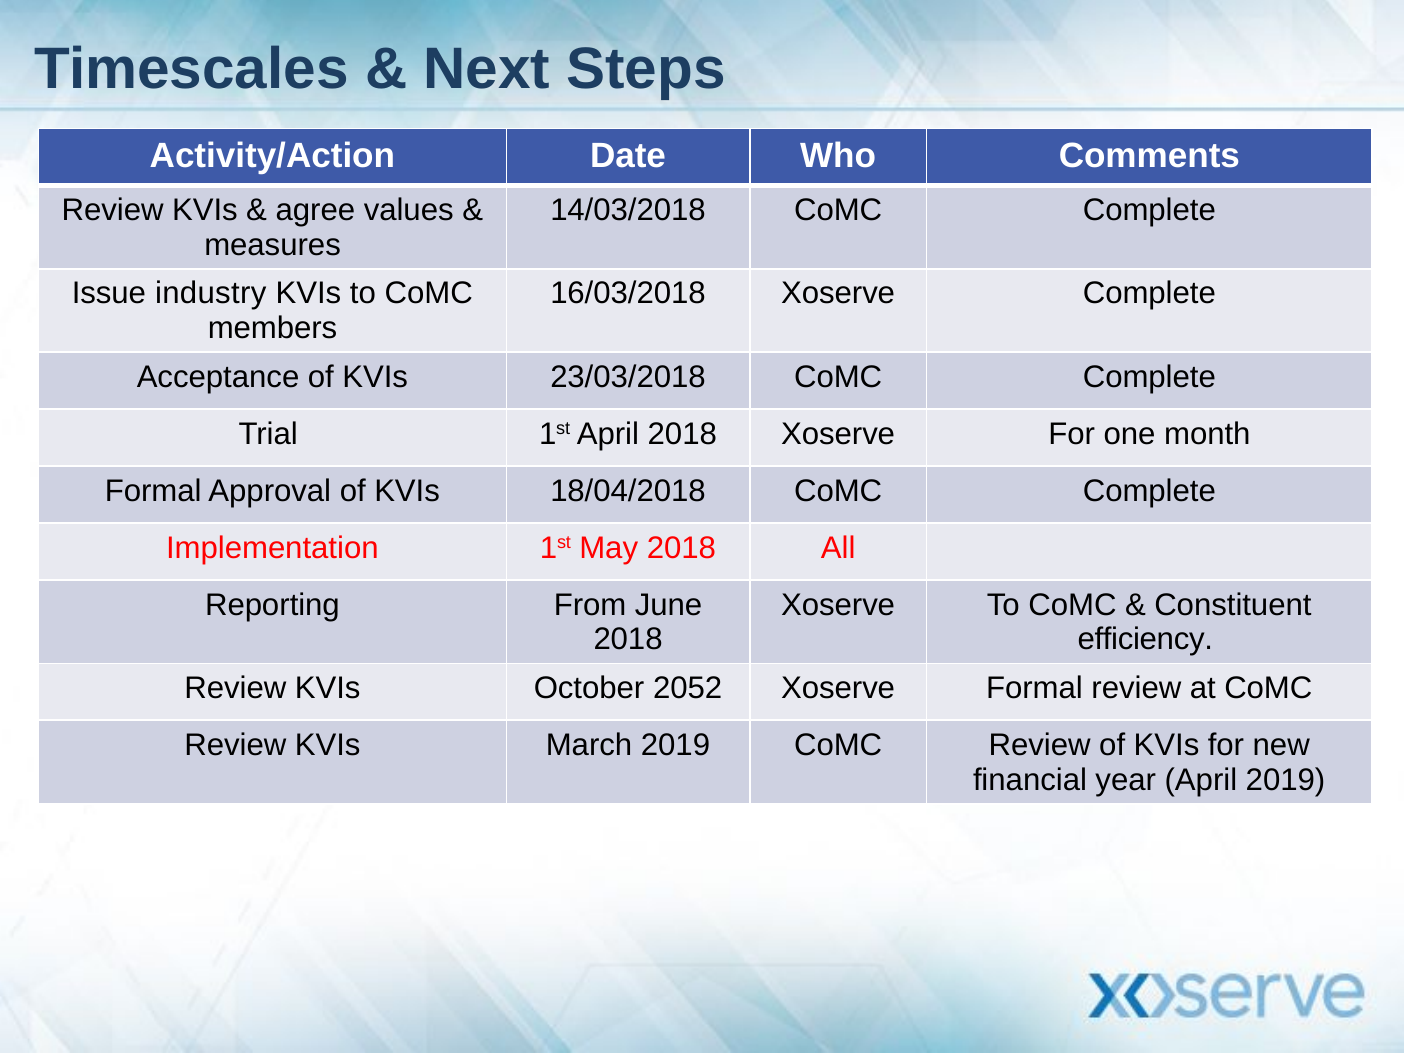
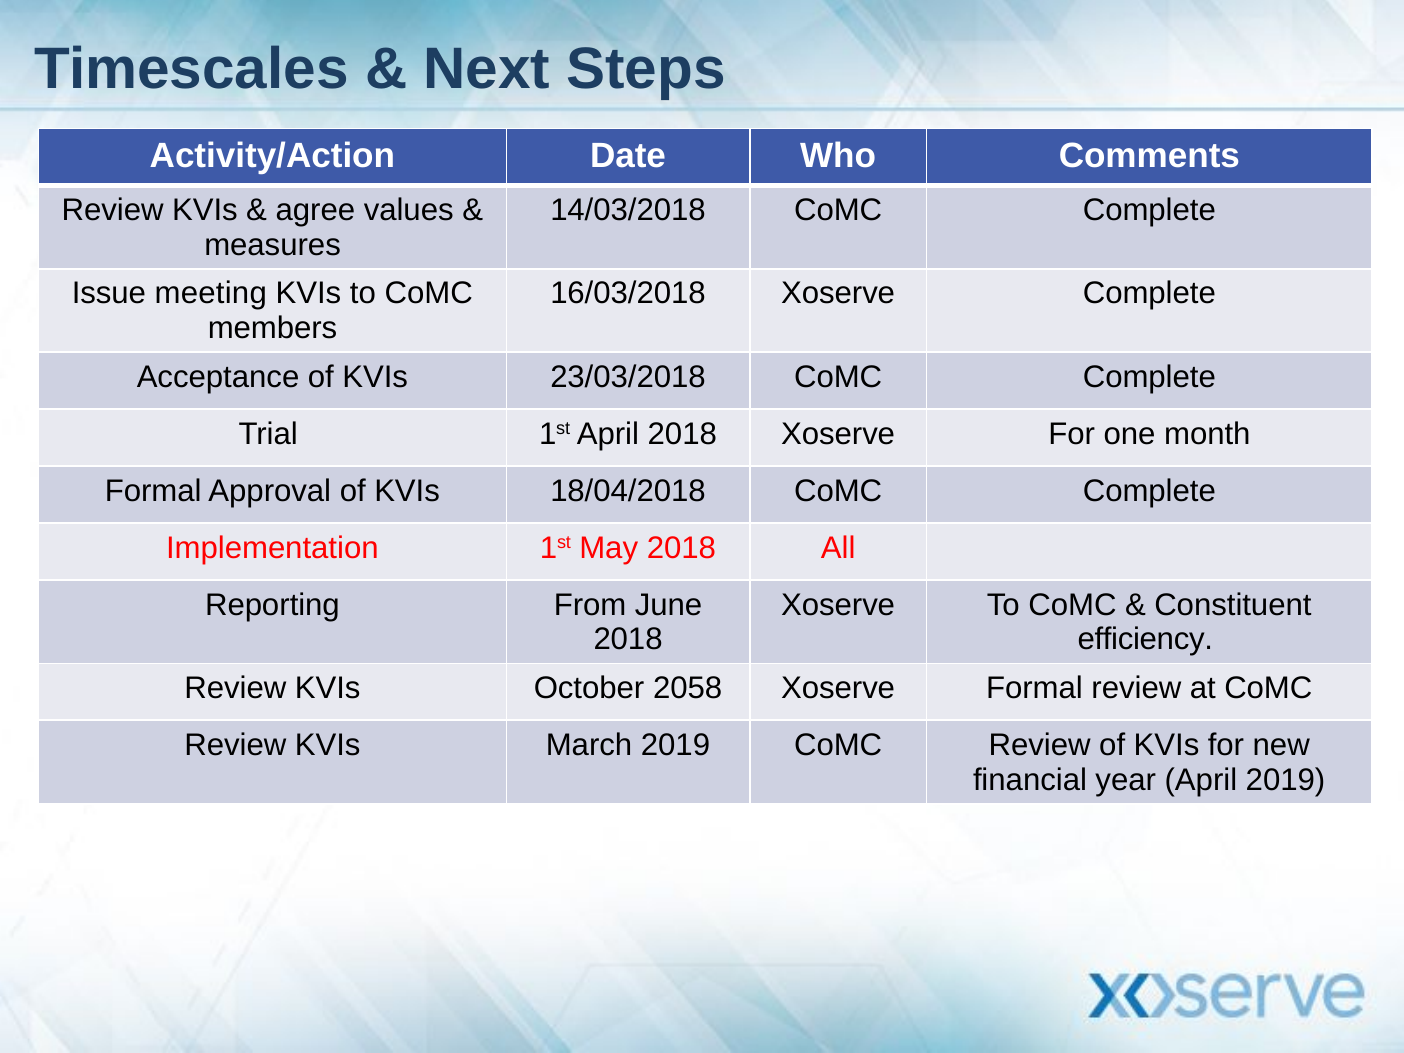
industry: industry -> meeting (211, 294)
2052: 2052 -> 2058 (688, 688)
